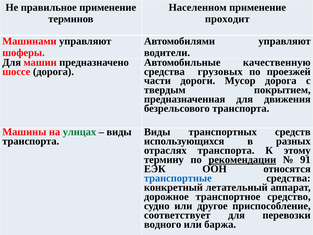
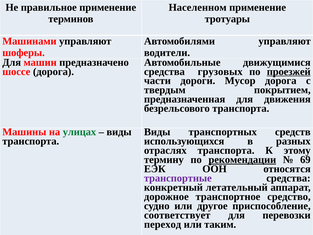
проходит: проходит -> тротуары (227, 19)
качественную: качественную -> движущимися (277, 62)
проезжей underline: none -> present (289, 71)
91: 91 -> 69 (305, 160)
транспортные colour: blue -> purple (178, 178)
водного: водного -> переход (163, 224)
баржа: баржа -> таким (220, 224)
